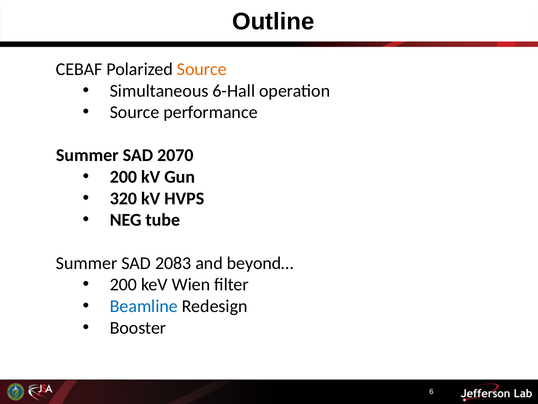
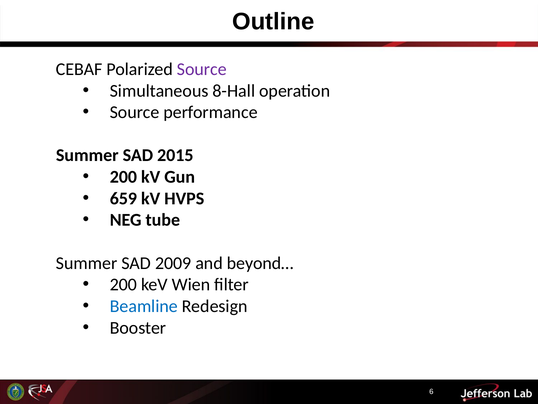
Source colour: orange -> purple (202, 69)
6-Hall: 6-Hall -> 8-Hall (234, 91)
2070: 2070 -> 2015 (175, 155)
320: 320 -> 659 (123, 198)
2083: 2083 -> 2009 (173, 263)
